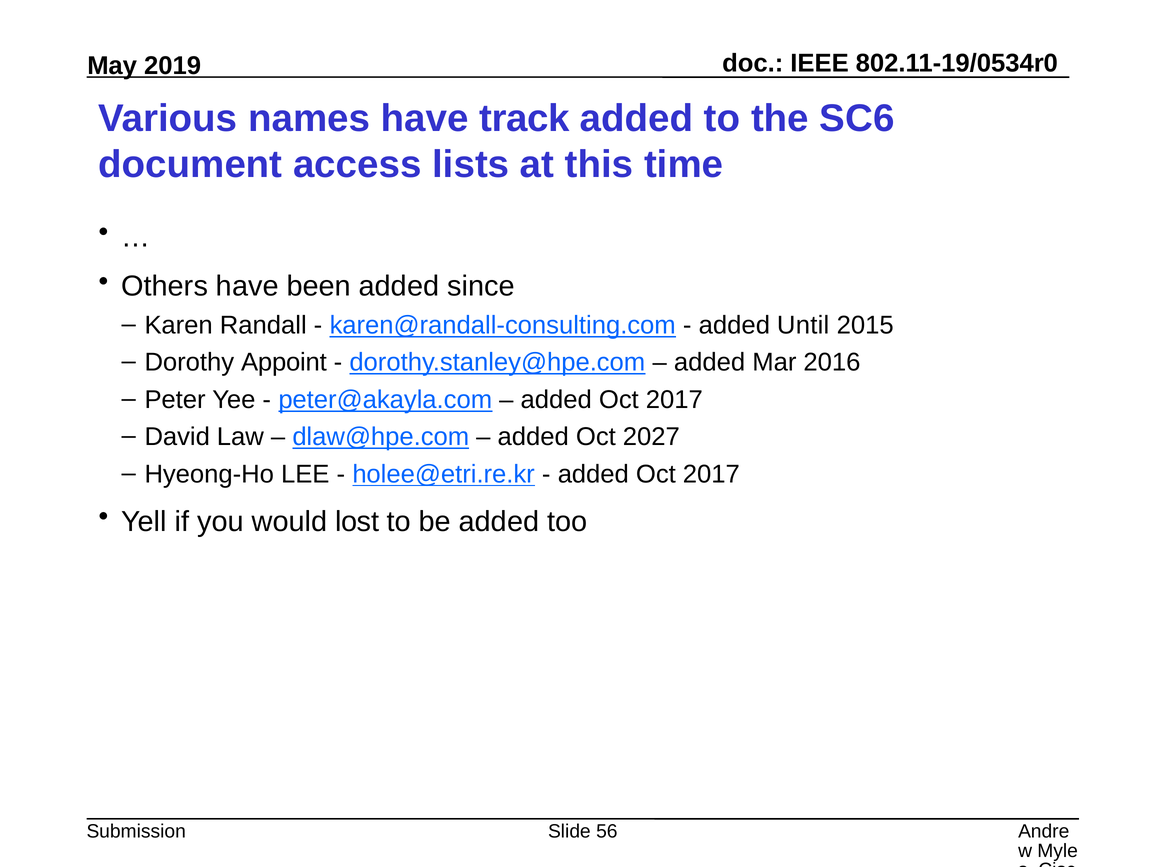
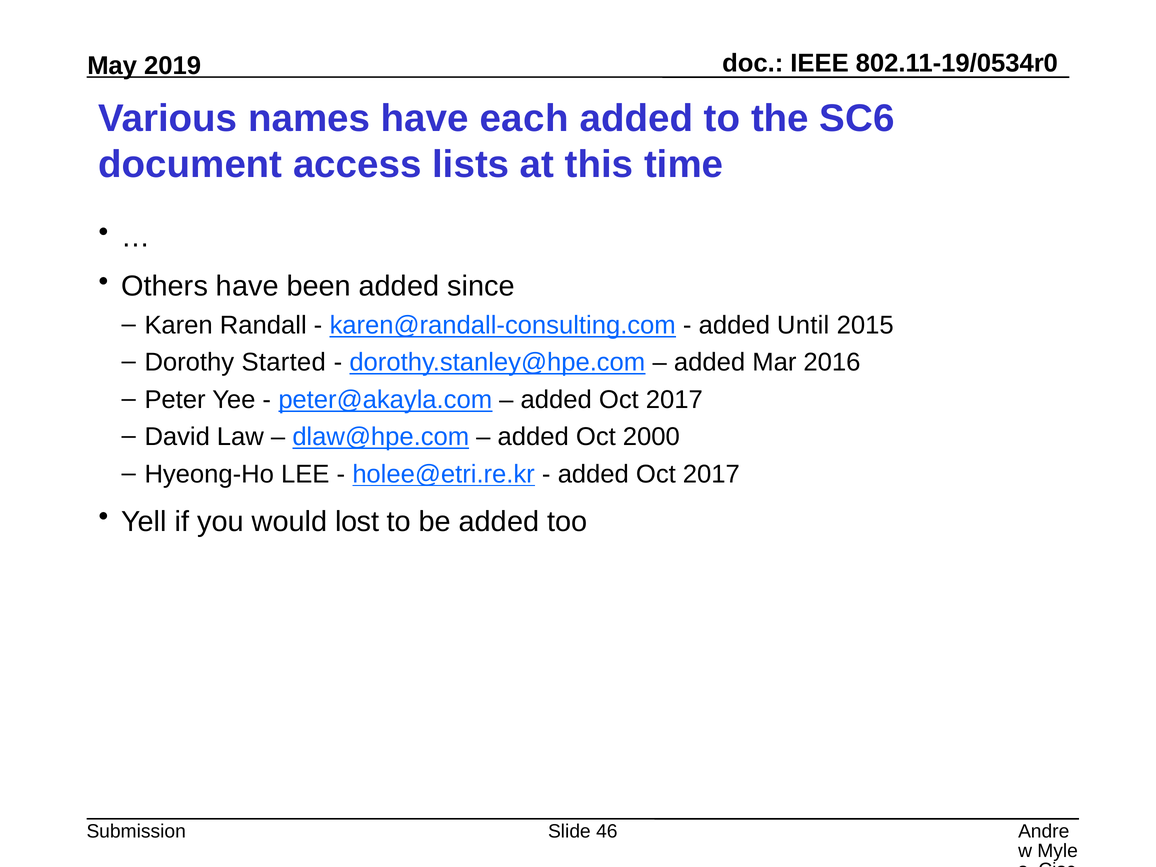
track: track -> each (524, 118)
Appoint: Appoint -> Started (284, 362)
2027: 2027 -> 2000 (651, 437)
56: 56 -> 46 (607, 832)
